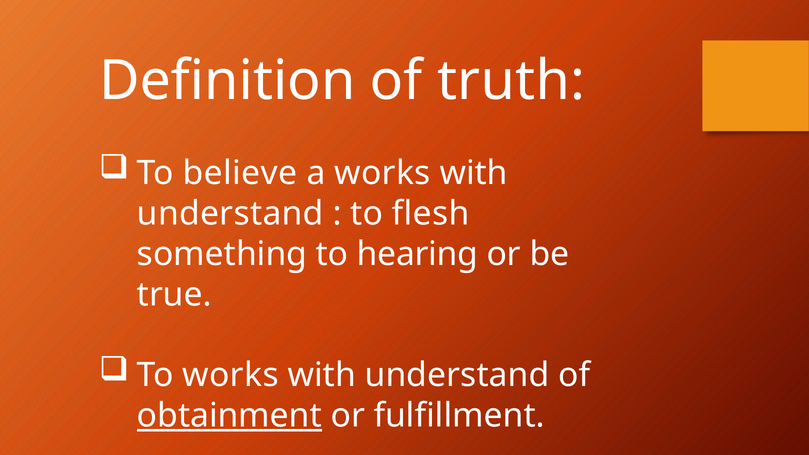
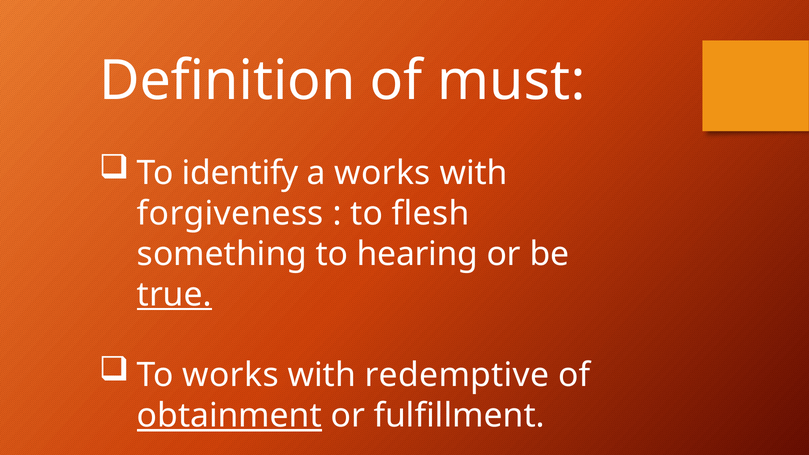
truth: truth -> must (511, 81)
believe: believe -> identify (240, 173)
understand: understand -> forgiveness (230, 214)
true underline: none -> present (174, 294)
understand: understand -> redemptive (457, 375)
